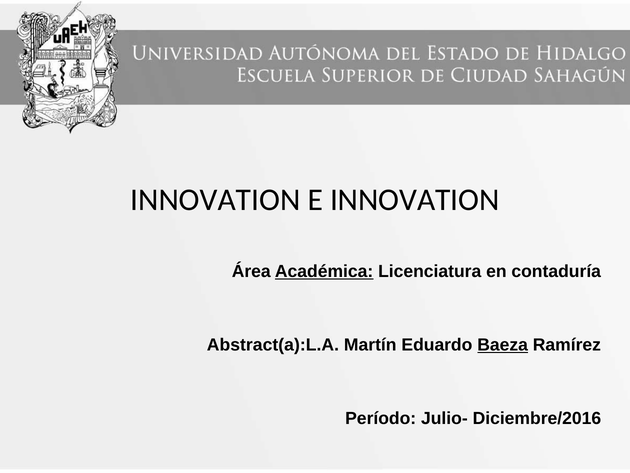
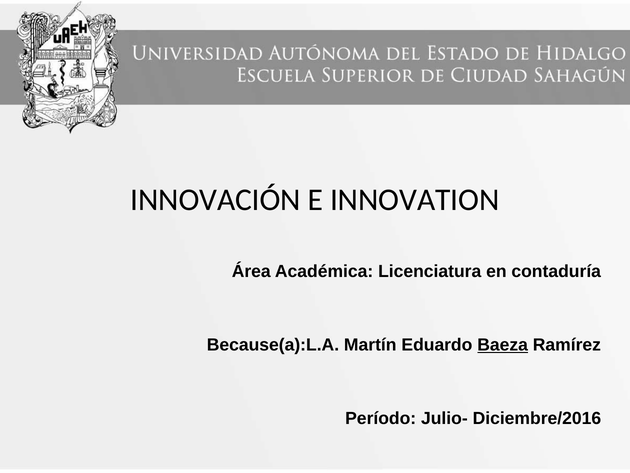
INNOVATION: INNOVATION -> INNOVACIÓN (215, 200)
Académica underline: present -> none (324, 271)
Abstract(a):L.A: Abstract(a):L.A -> Because(a):L.A (273, 344)
